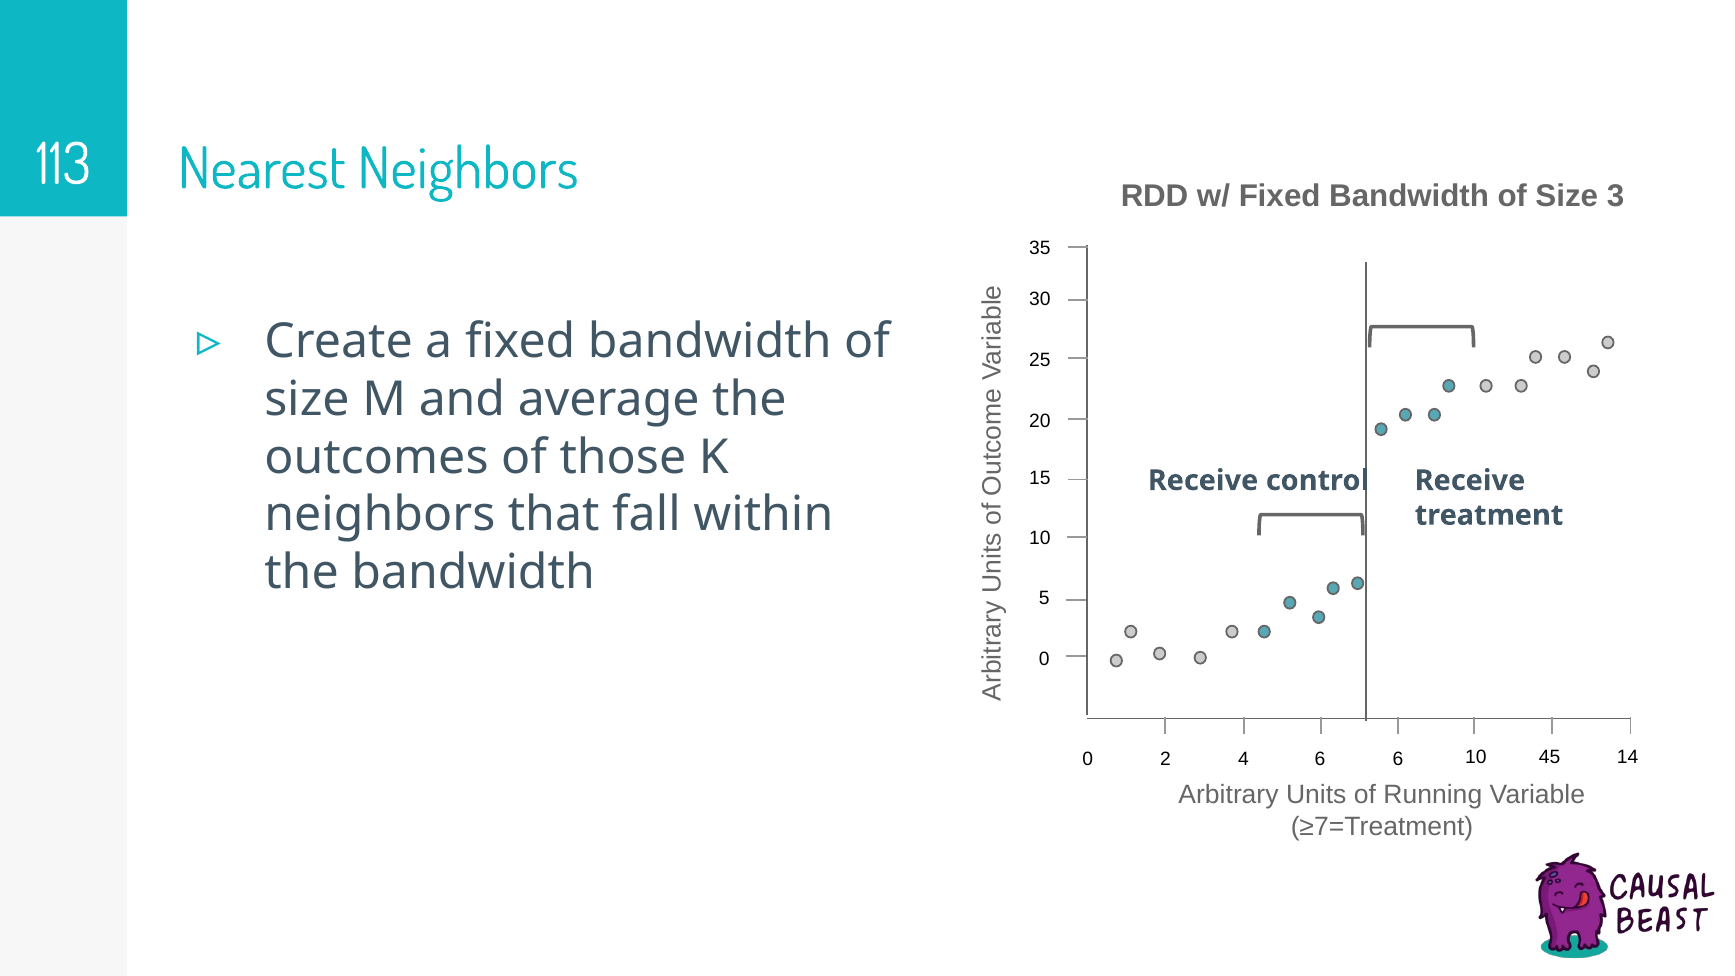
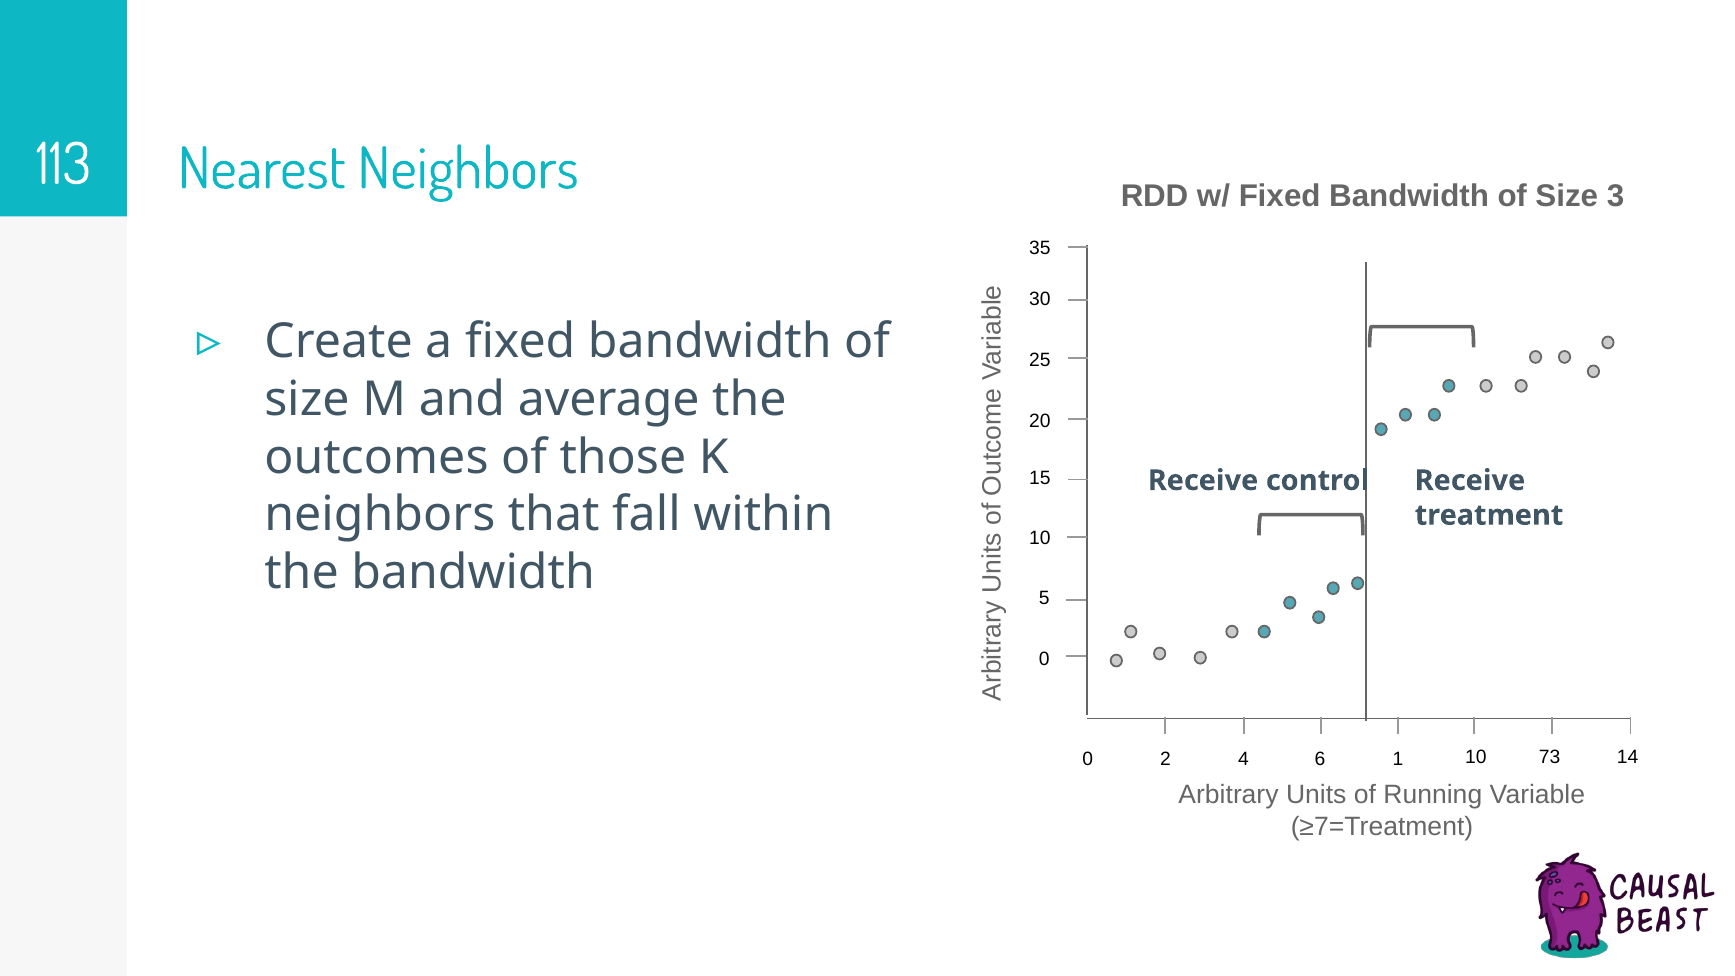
6 6: 6 -> 1 (1398, 759)
45: 45 -> 73 (1550, 757)
